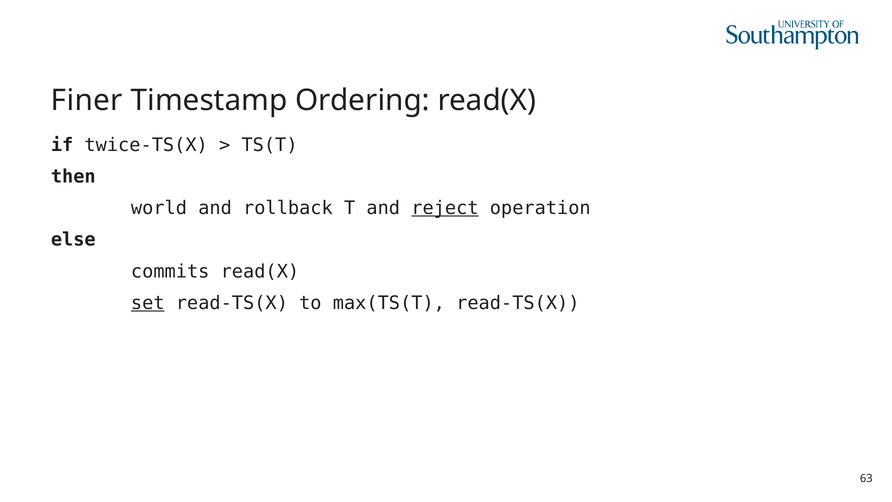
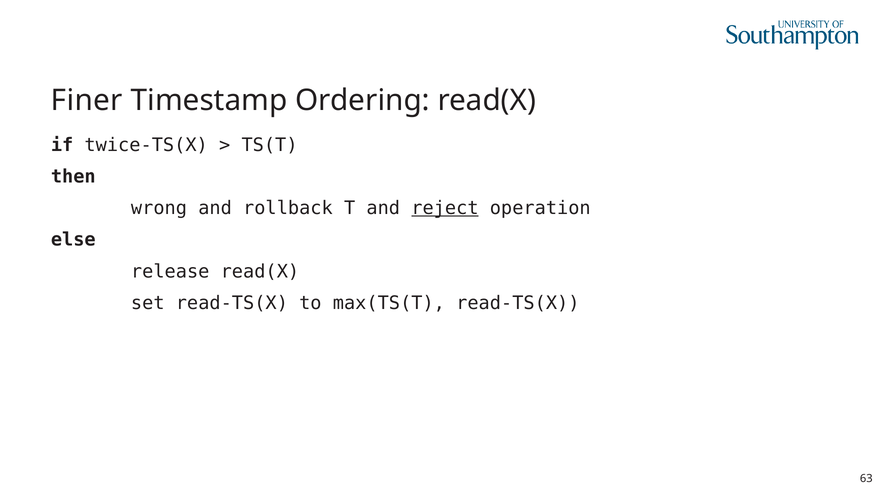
world: world -> wrong (159, 208)
commits: commits -> release (170, 271)
set underline: present -> none (148, 303)
